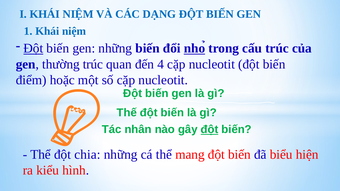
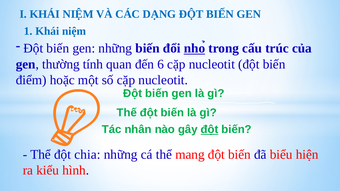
Đột underline: present -> none (33, 48)
thường trúc: trúc -> tính (93, 64)
4: 4 -> 6 (161, 64)
